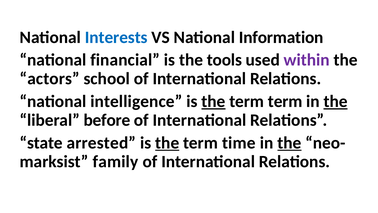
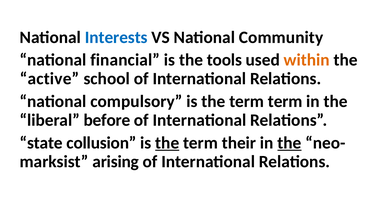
Information: Information -> Community (281, 37)
within colour: purple -> orange (307, 60)
actors: actors -> active (50, 79)
intelligence: intelligence -> compulsory (136, 101)
the underline: present -> none (213, 101)
the underline: present -> none (336, 101)
arrested: arrested -> collusion (101, 143)
time: time -> their (239, 143)
family: family -> arising (116, 161)
